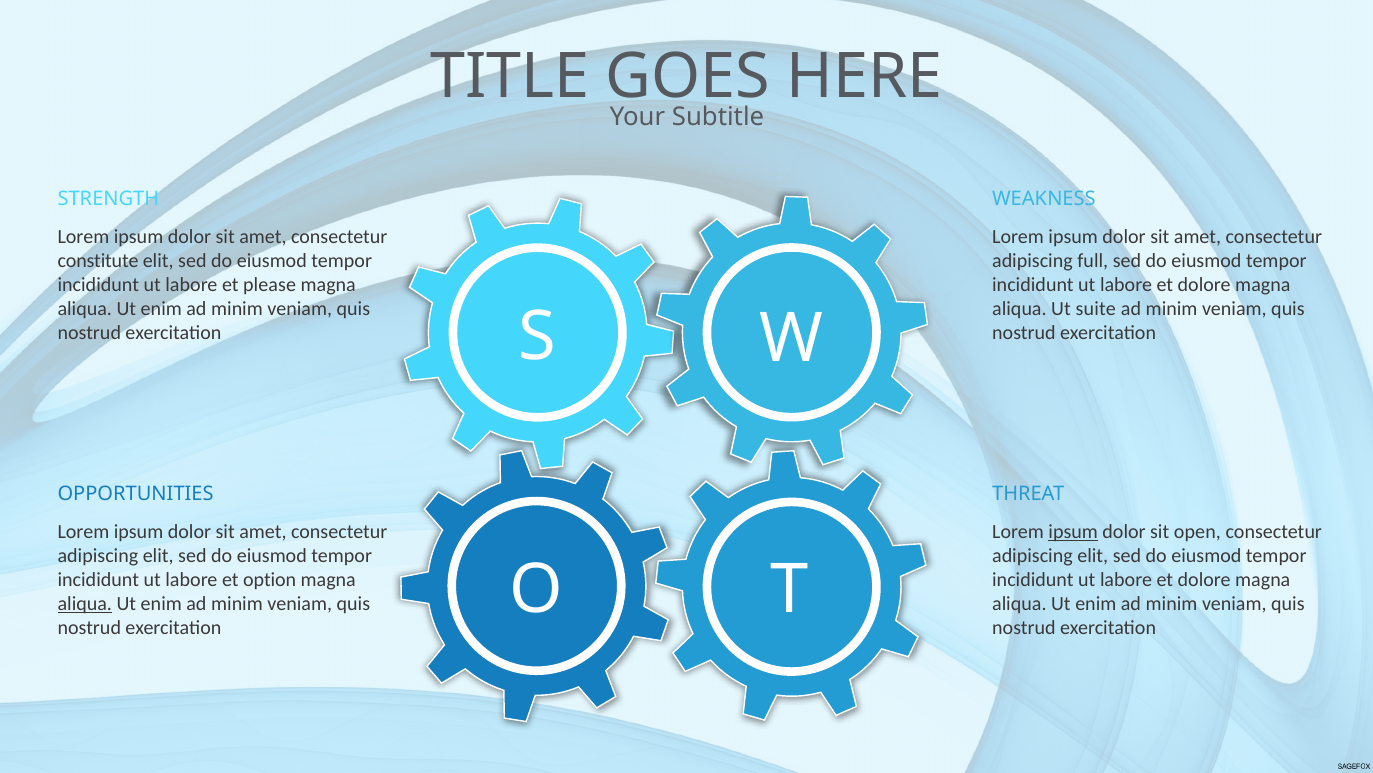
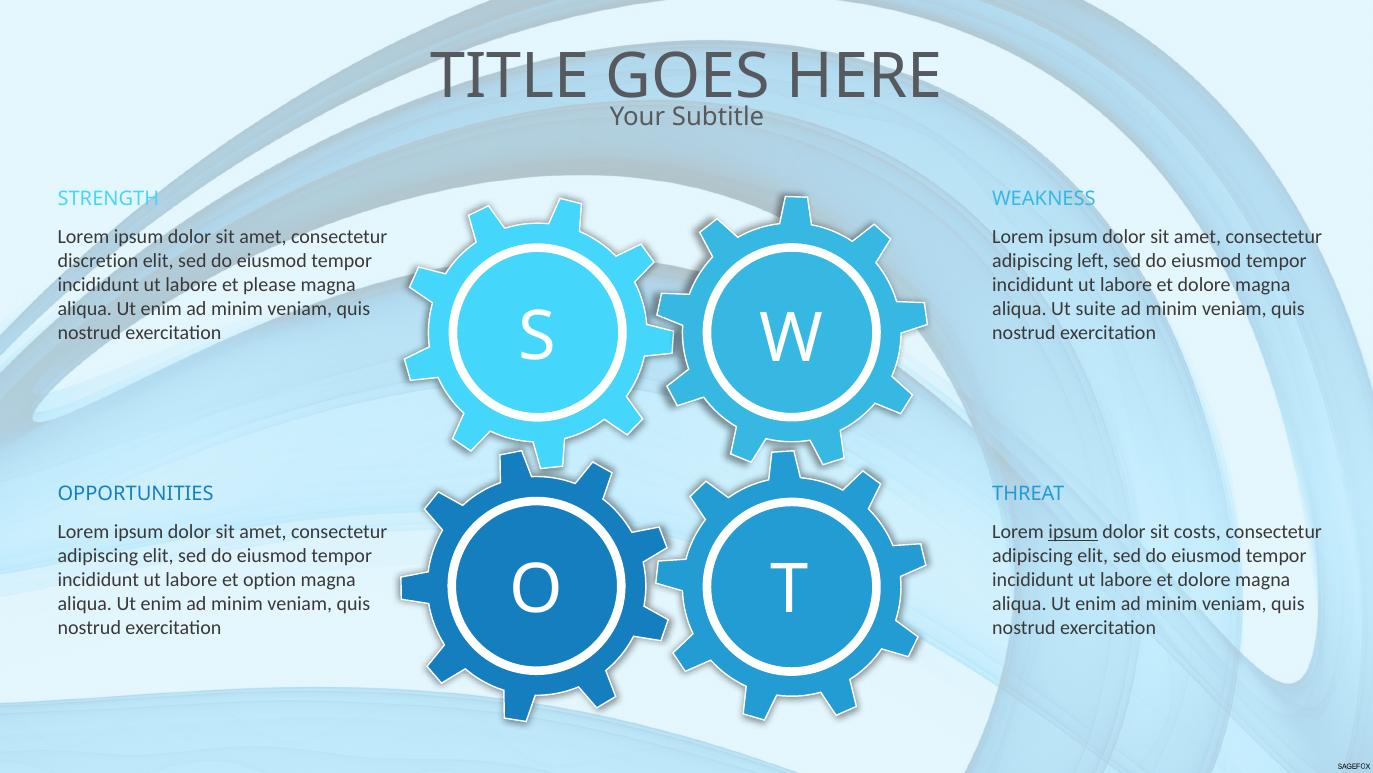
constitute: constitute -> discretion (98, 261)
full: full -> left (1093, 261)
open: open -> costs (1197, 531)
aliqua underline: present -> none (85, 603)
